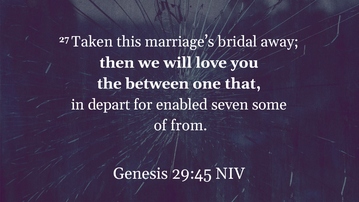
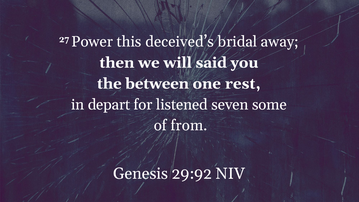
Taken: Taken -> Power (92, 42)
marriage’s: marriage’s -> deceived’s (180, 42)
love: love -> said (211, 63)
that: that -> rest (243, 84)
enabled: enabled -> listened (182, 105)
29:45: 29:45 -> 29:92 (192, 174)
